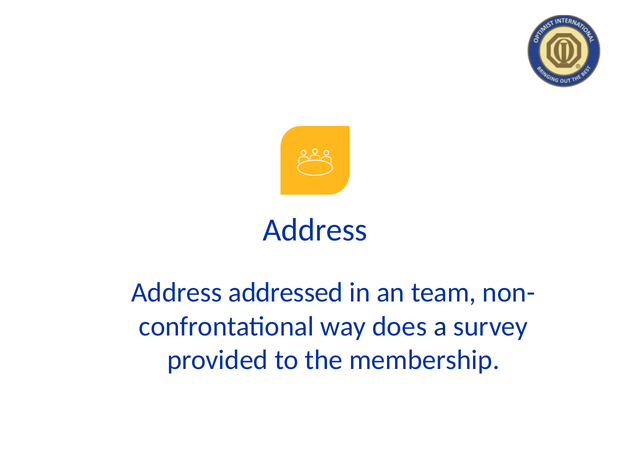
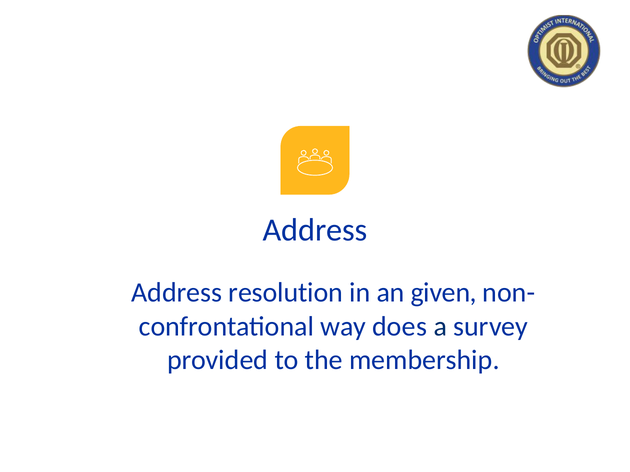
addressed: addressed -> resolution (286, 293)
team: team -> given (444, 293)
